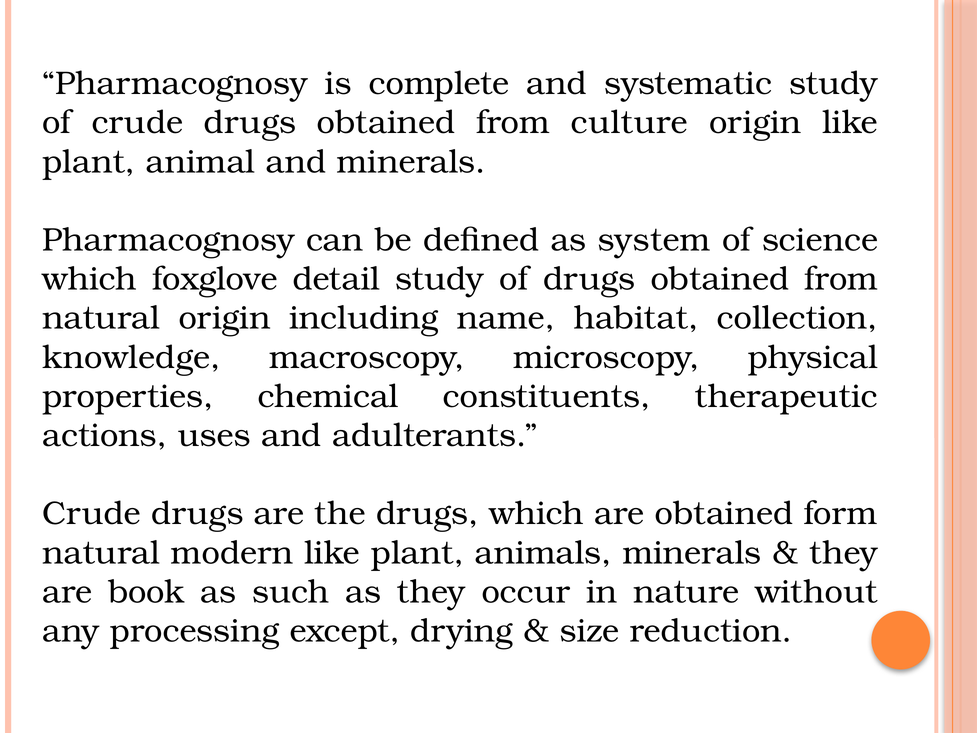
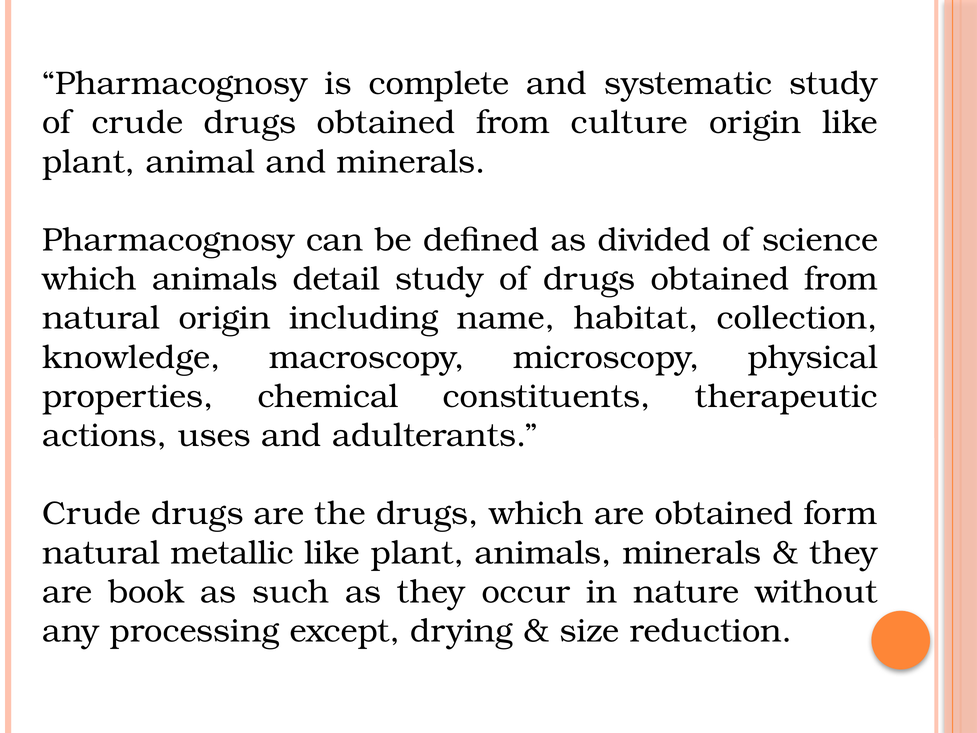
system: system -> divided (654, 240)
which foxglove: foxglove -> animals (215, 279)
modern: modern -> metallic (232, 553)
